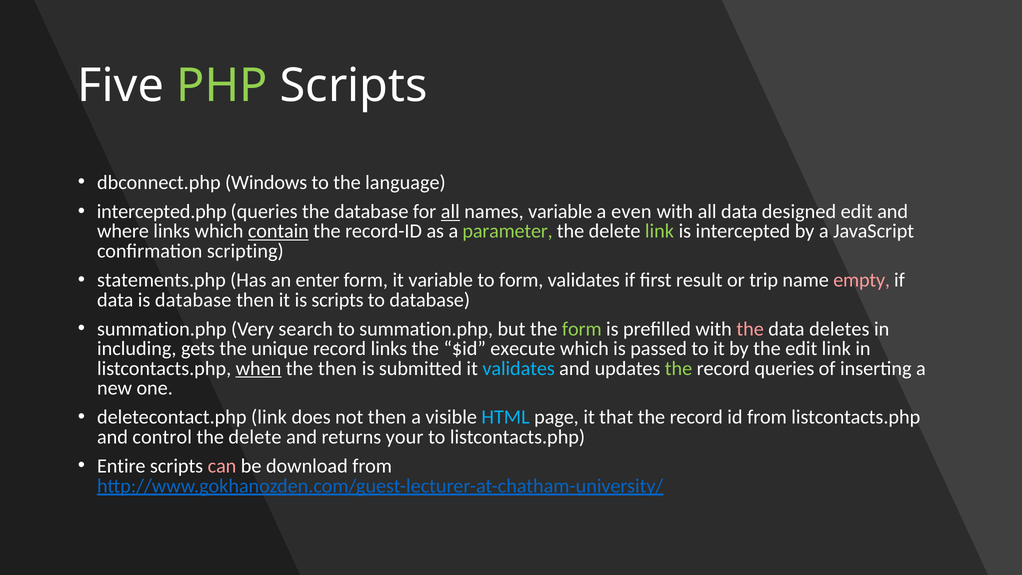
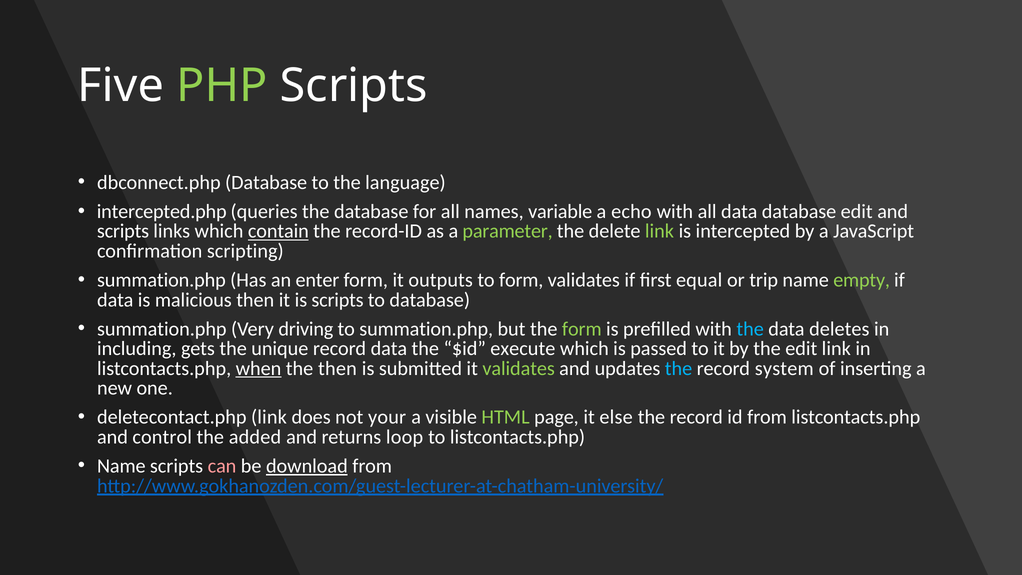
dbconnect.php Windows: Windows -> Database (266, 182)
all underline: present -> none (450, 212)
even: even -> echo (631, 212)
data designed: designed -> database (799, 212)
where: where -> scripts (123, 231)
statements.php: statements.php -> summation.php (161, 280)
it variable: variable -> outputs (441, 280)
result: result -> equal (699, 280)
empty colour: pink -> light green (862, 280)
is database: database -> malicious (193, 300)
search: search -> driving (306, 329)
the colour: pink -> light blue (750, 329)
record links: links -> data (389, 349)
validates colour: light blue -> light green (519, 368)
the colour: light green -> light blue (679, 368)
record queries: queries -> system (784, 368)
not then: then -> your (387, 417)
HTML colour: light blue -> light green (506, 417)
that: that -> else (616, 417)
delete: delete -> added (255, 437)
your: your -> loop (405, 437)
Entire: Entire -> Name (121, 466)
download underline: none -> present (307, 466)
